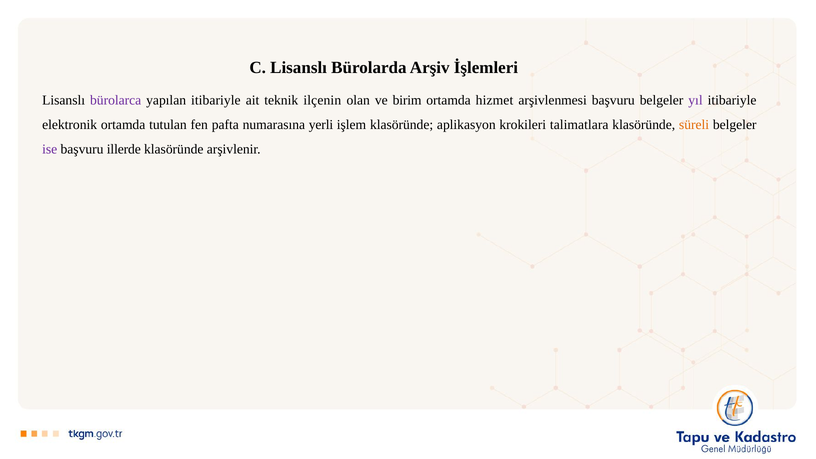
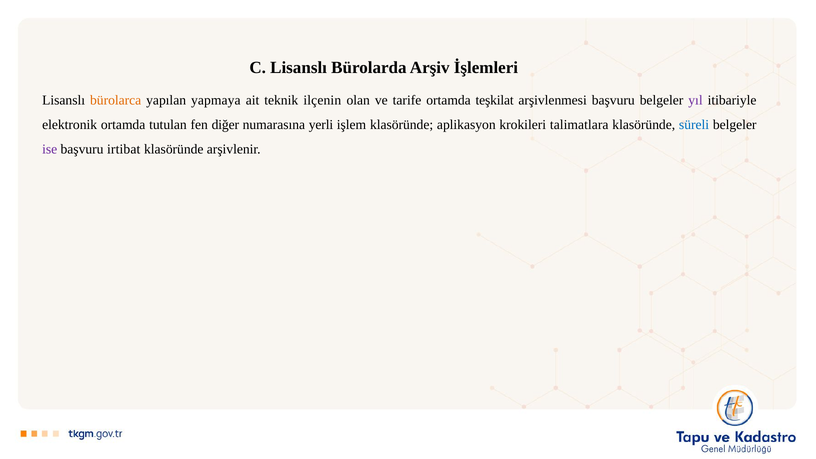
bürolarca colour: purple -> orange (116, 100)
yapılan itibariyle: itibariyle -> yapmaya (216, 100)
birim: birim -> tarife (407, 100)
hizmet: hizmet -> teşkilat (495, 100)
pafta: pafta -> diğer (225, 125)
süreli colour: orange -> blue (694, 125)
illerde: illerde -> irtibat (124, 149)
